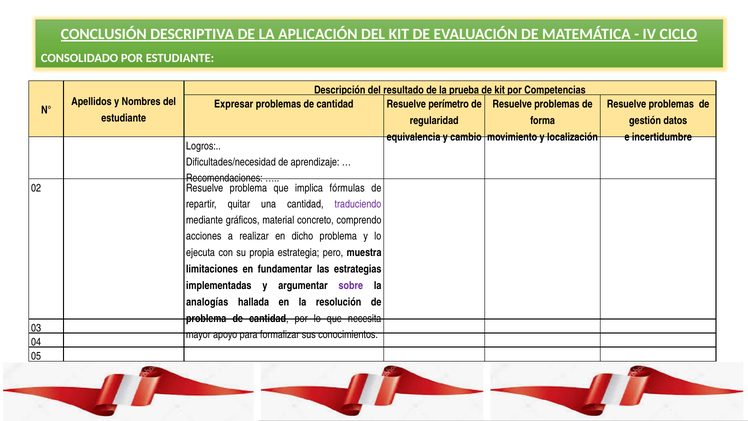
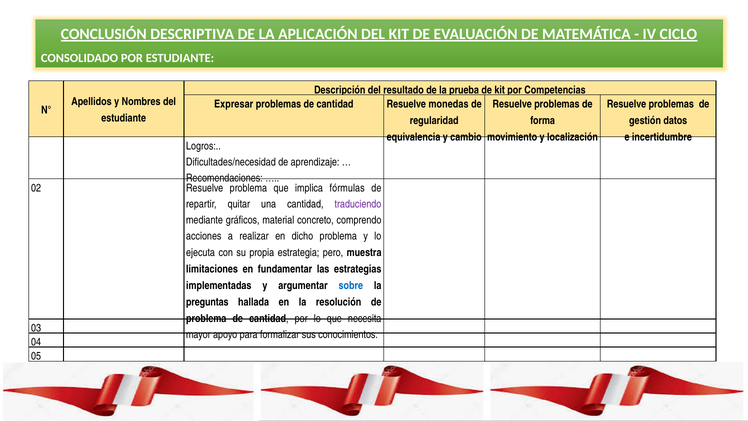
perímetro: perímetro -> monedas (449, 104)
sobre colour: purple -> blue (351, 285)
analogías: analogías -> preguntas (207, 302)
